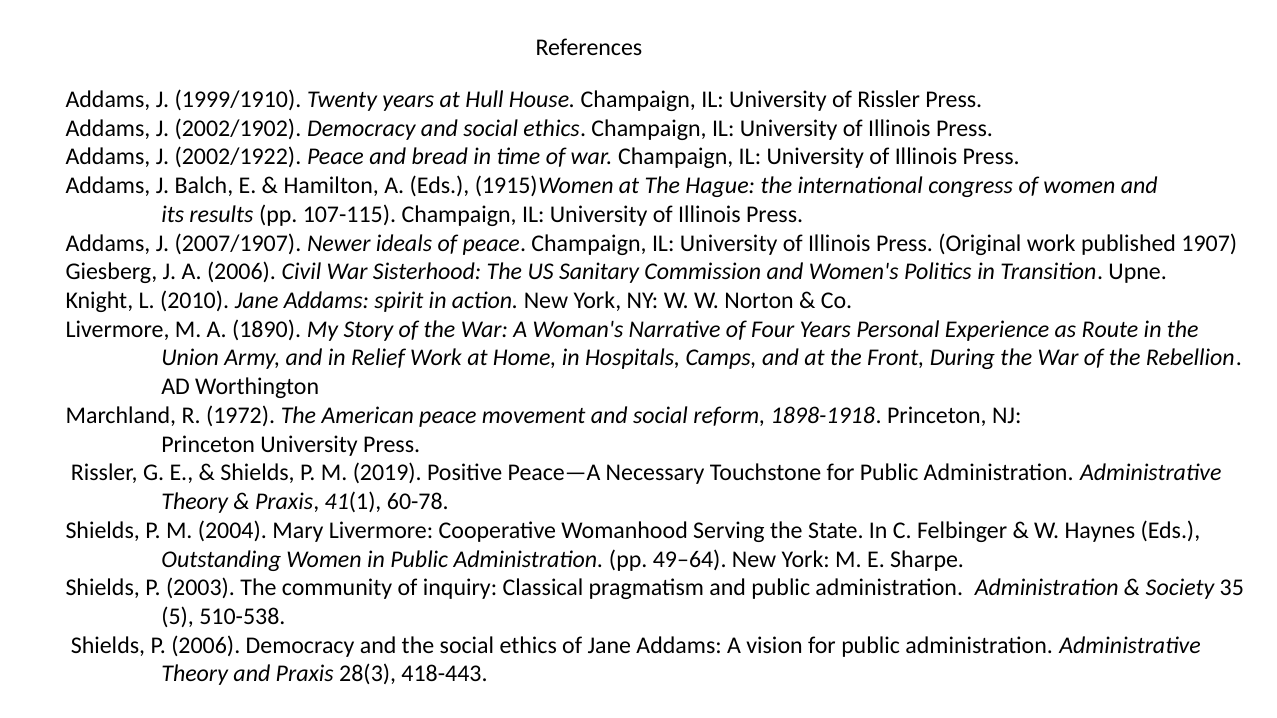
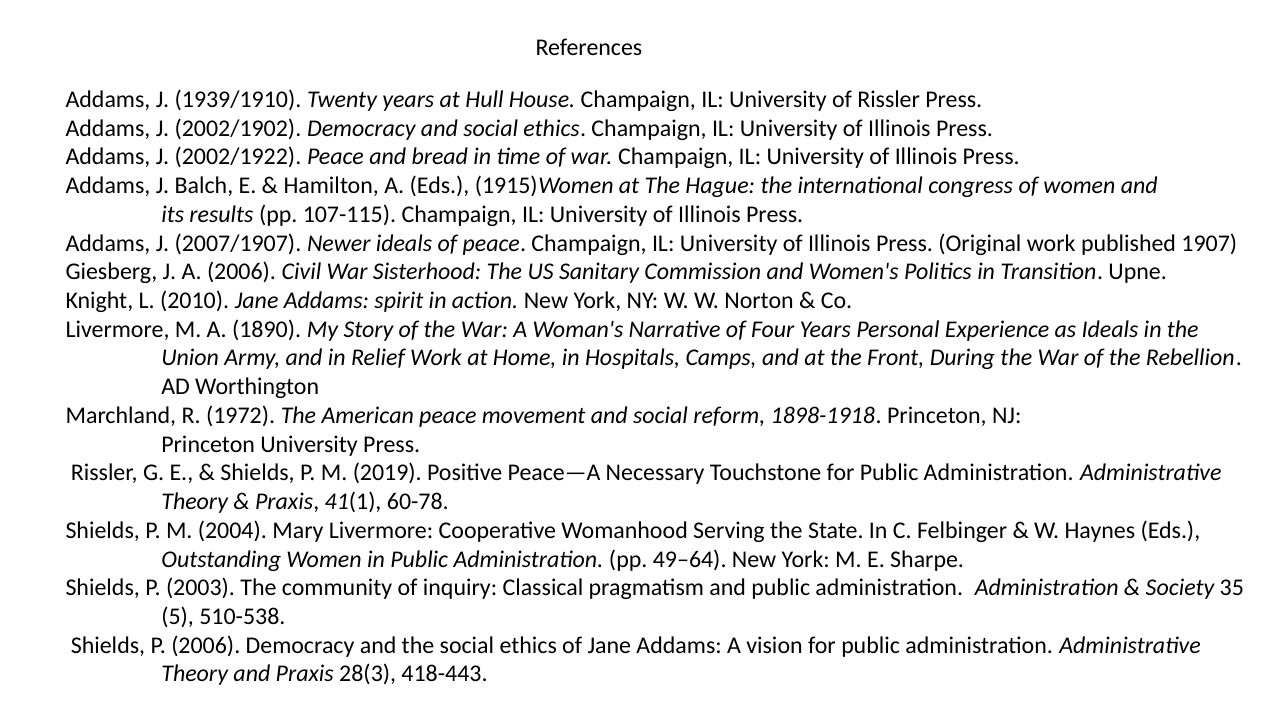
1999/1910: 1999/1910 -> 1939/1910 (238, 100)
as Route: Route -> Ideals (1110, 329)
